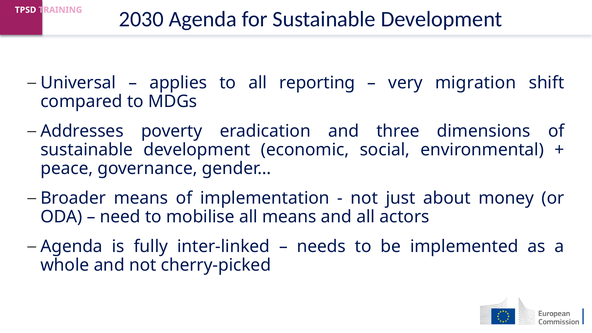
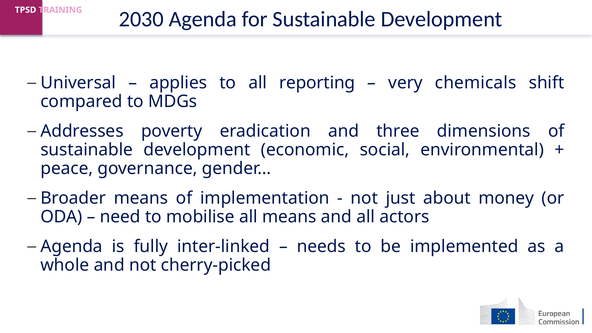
migration: migration -> chemicals (476, 83)
